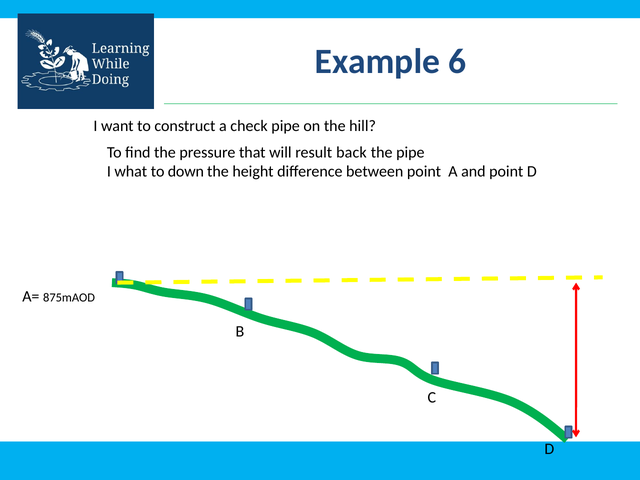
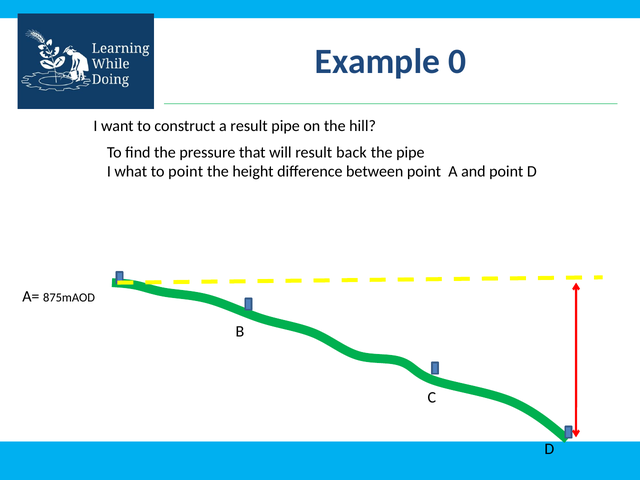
6: 6 -> 0 (457, 61)
a check: check -> result (249, 126)
to down: down -> point (186, 172)
